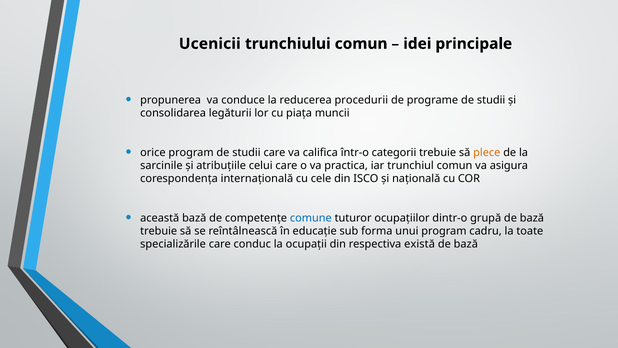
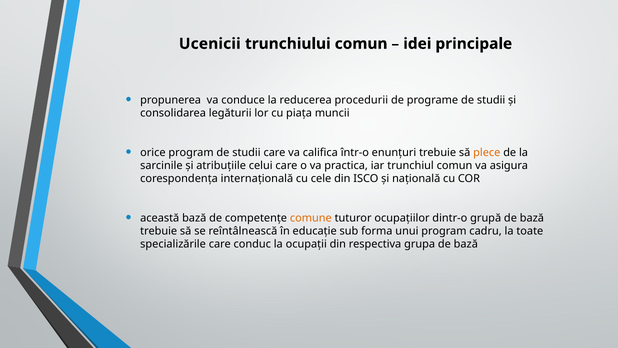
categorii: categorii -> enunțuri (394, 152)
comune colour: blue -> orange (311, 218)
există: există -> grupa (420, 244)
